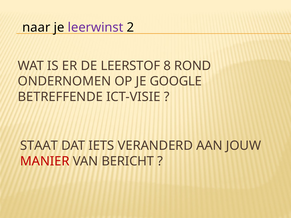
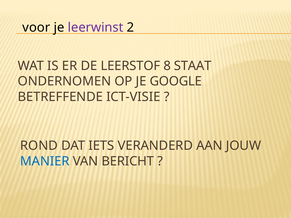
naar: naar -> voor (36, 28)
ROND: ROND -> STAAT (193, 66)
STAAT: STAAT -> ROND (39, 146)
MANIER colour: red -> blue (45, 161)
